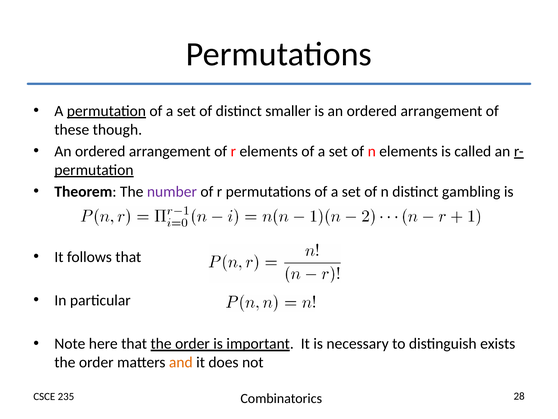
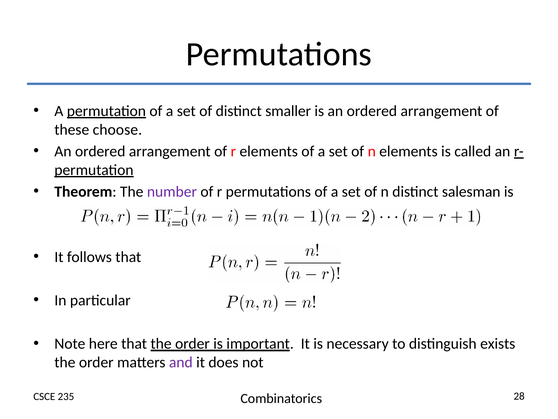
though: though -> choose (117, 129)
gambling: gambling -> salesman (471, 191)
and colour: orange -> purple (181, 362)
